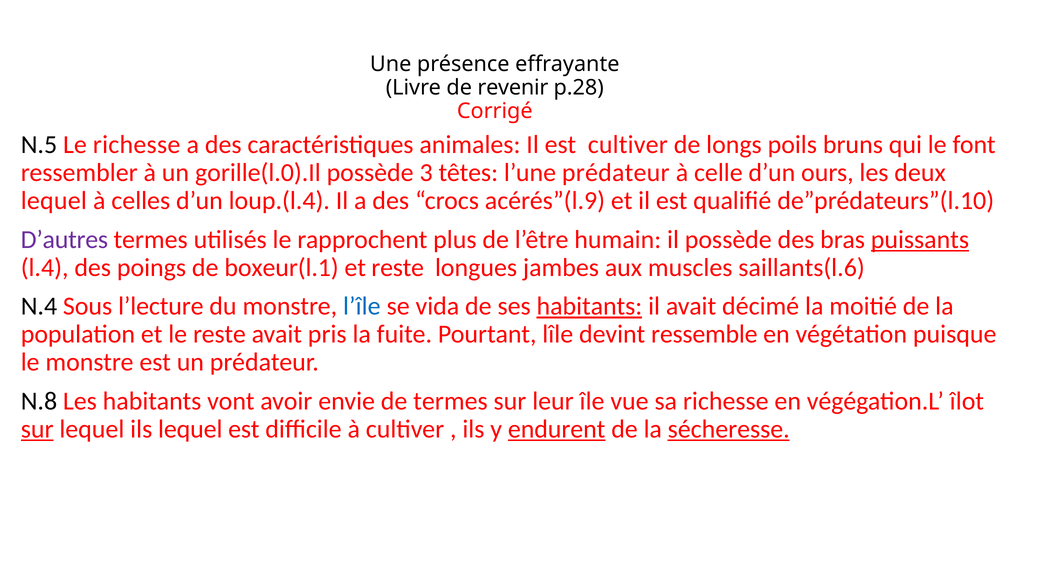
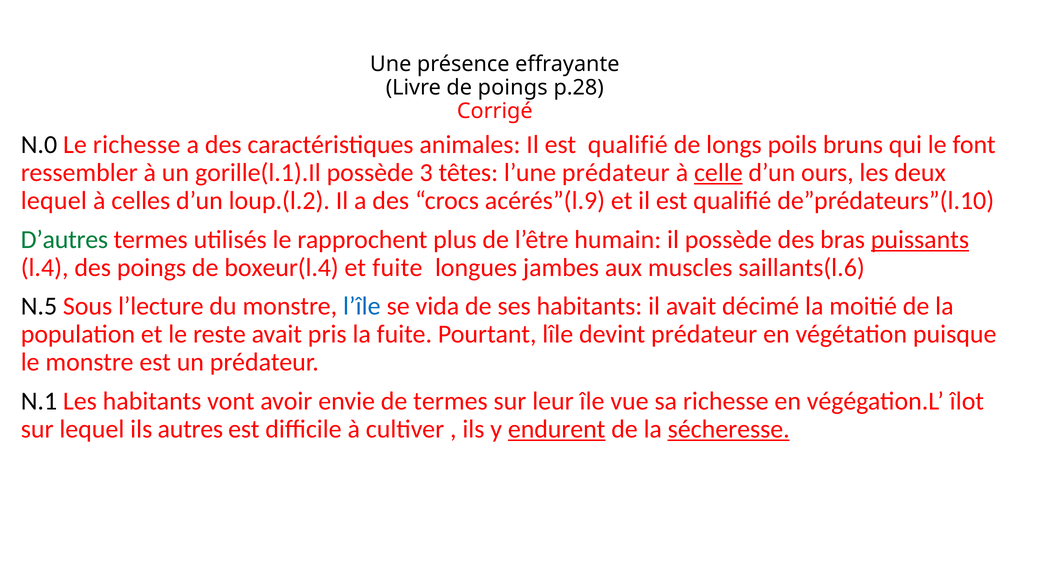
de revenir: revenir -> poings (513, 88)
N.5: N.5 -> N.0 (39, 145)
animales Il est cultiver: cultiver -> qualifié (628, 145)
gorille(l.0).Il: gorille(l.0).Il -> gorille(l.1).Il (258, 173)
celle underline: none -> present (718, 173)
loup.(l.4: loup.(l.4 -> loup.(l.2 (279, 201)
D’autres colour: purple -> green (64, 239)
boxeur(l.1: boxeur(l.1 -> boxeur(l.4 (282, 267)
et reste: reste -> fuite (397, 267)
N.4: N.4 -> N.5 (39, 306)
habitants underline: present -> none (589, 306)
devint ressemble: ressemble -> prédateur (704, 334)
N.8: N.8 -> N.1 (39, 401)
sur underline: present -> none (37, 429)
ils lequel: lequel -> autres (190, 429)
